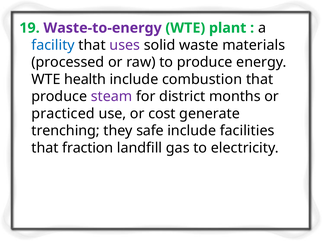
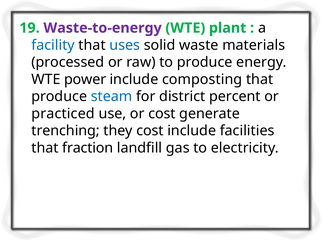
uses colour: purple -> blue (125, 45)
health: health -> power (85, 80)
combustion: combustion -> composting (202, 80)
steam colour: purple -> blue (112, 97)
months: months -> percent (235, 97)
they safe: safe -> cost (150, 131)
